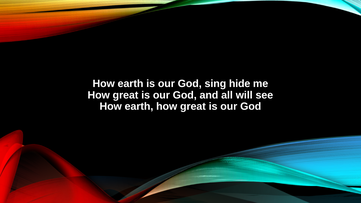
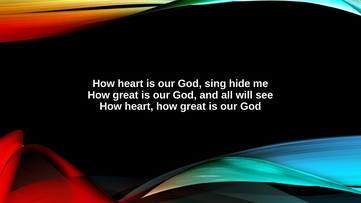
earth: earth -> heart (131, 84)
earth: earth -> heart (139, 106)
